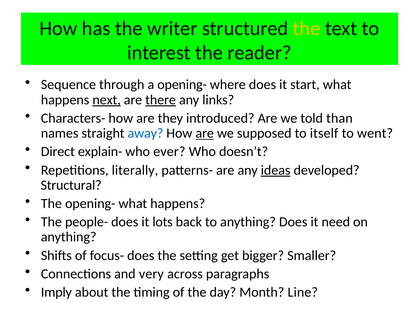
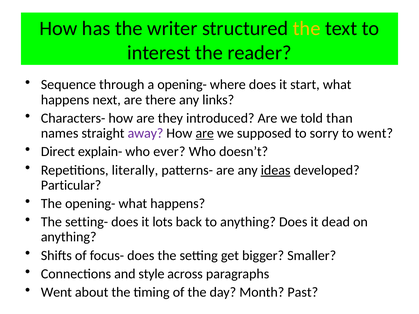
next underline: present -> none (107, 100)
there underline: present -> none (161, 100)
away colour: blue -> purple (145, 133)
itself: itself -> sorry (324, 133)
Structural: Structural -> Particular (71, 185)
people-: people- -> setting- (87, 222)
need: need -> dead (336, 222)
very: very -> style (151, 274)
Imply: Imply -> Went (56, 292)
Line: Line -> Past (303, 292)
